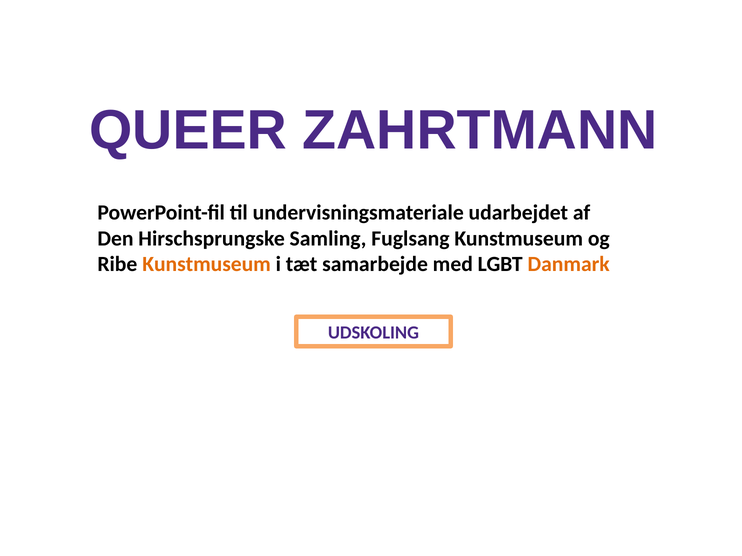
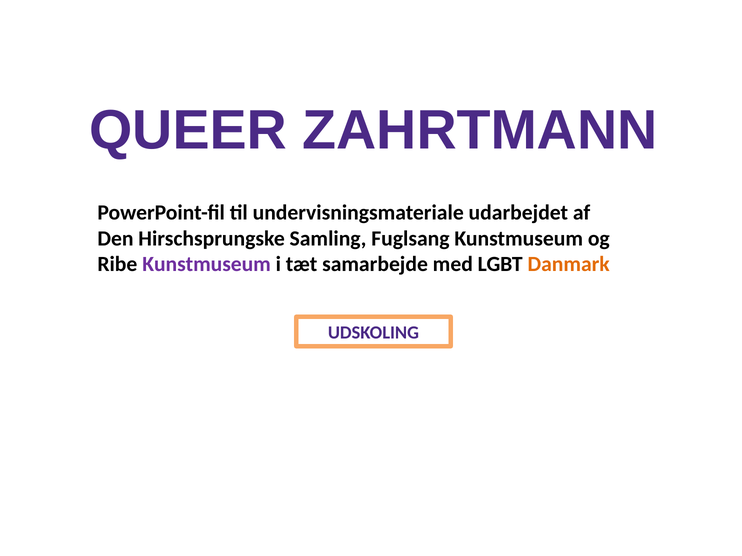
Kunstmuseum colour: orange -> purple (207, 265)
